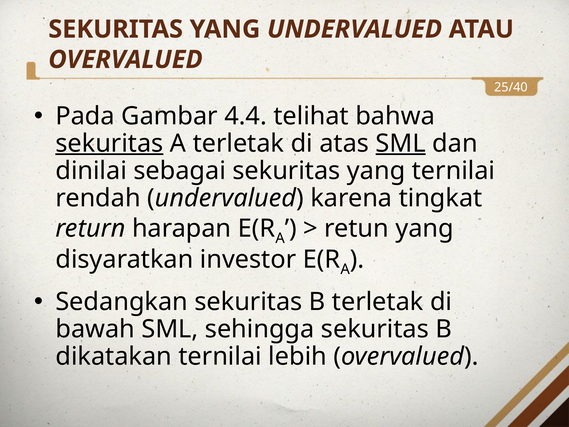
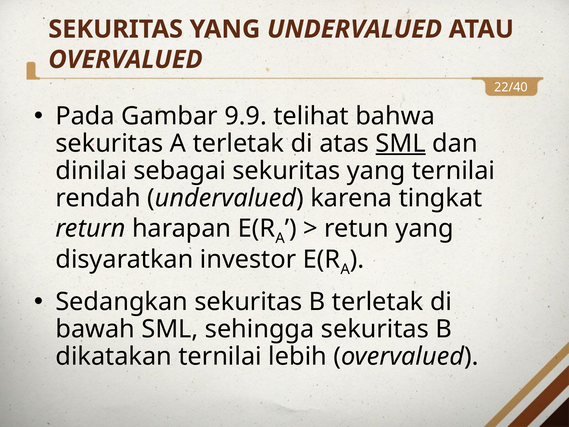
25/40: 25/40 -> 22/40 (511, 87)
4.4: 4.4 -> 9.9 (246, 116)
sekuritas underline: present -> none (109, 143)
